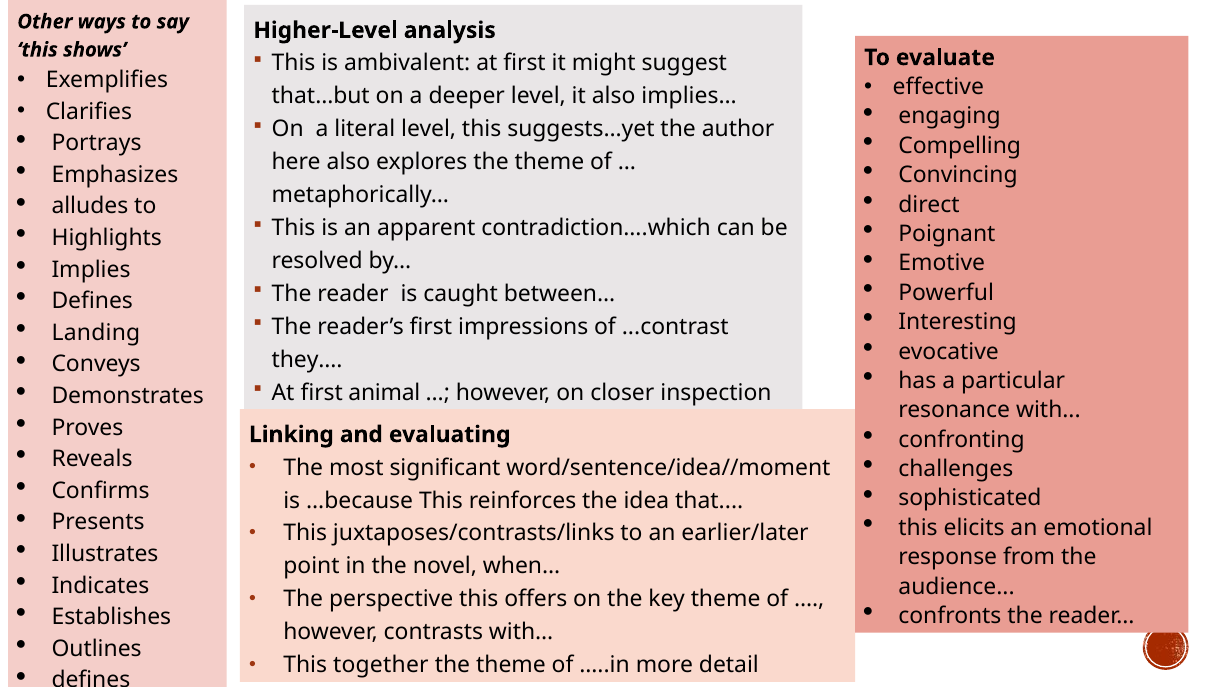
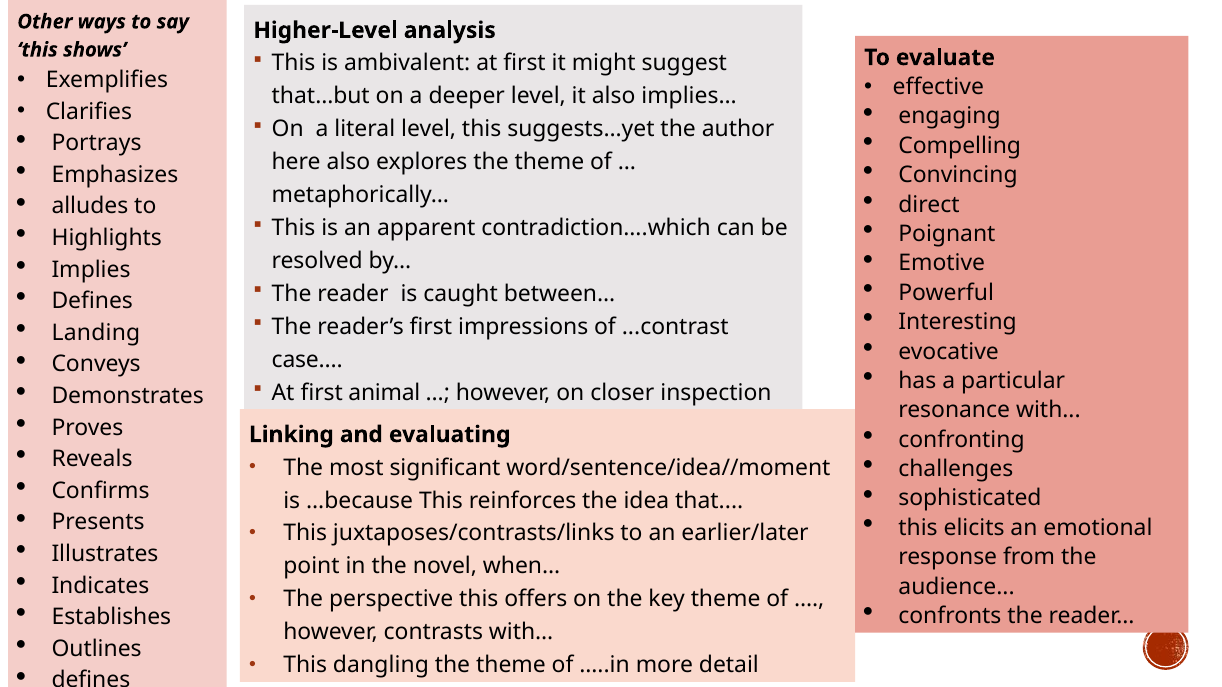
they: they -> case (307, 360)
together: together -> dangling (381, 666)
